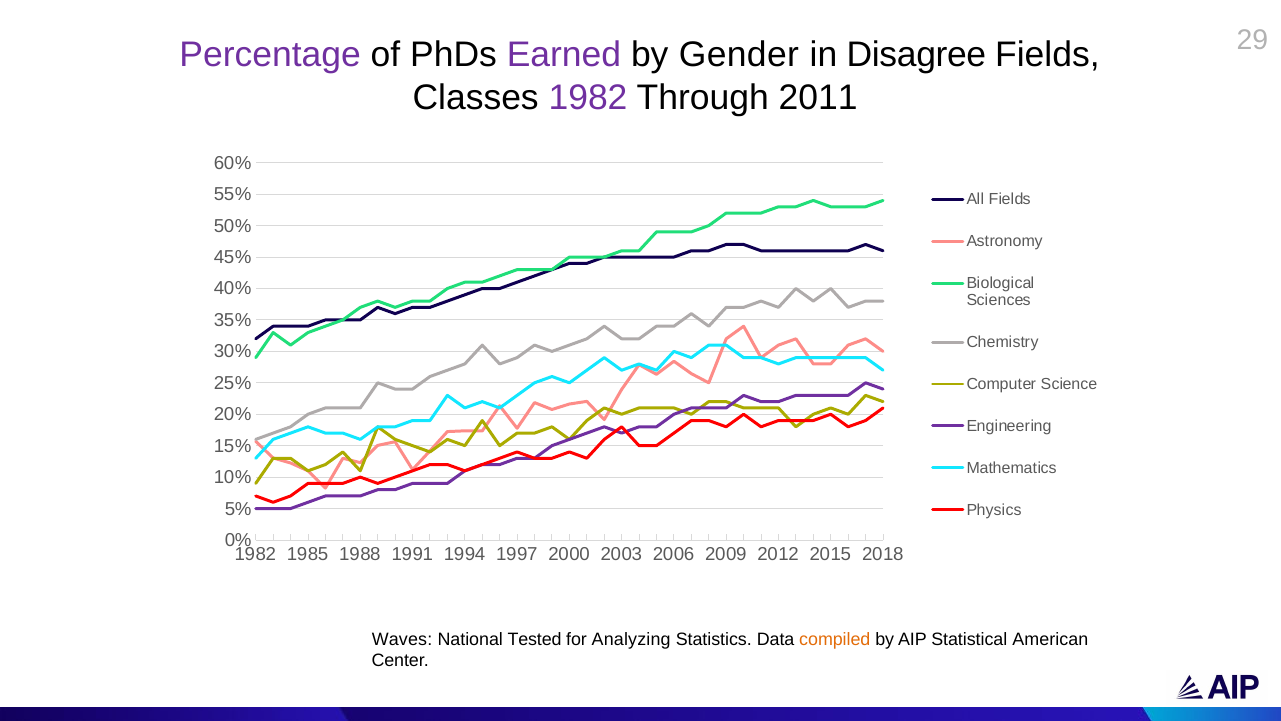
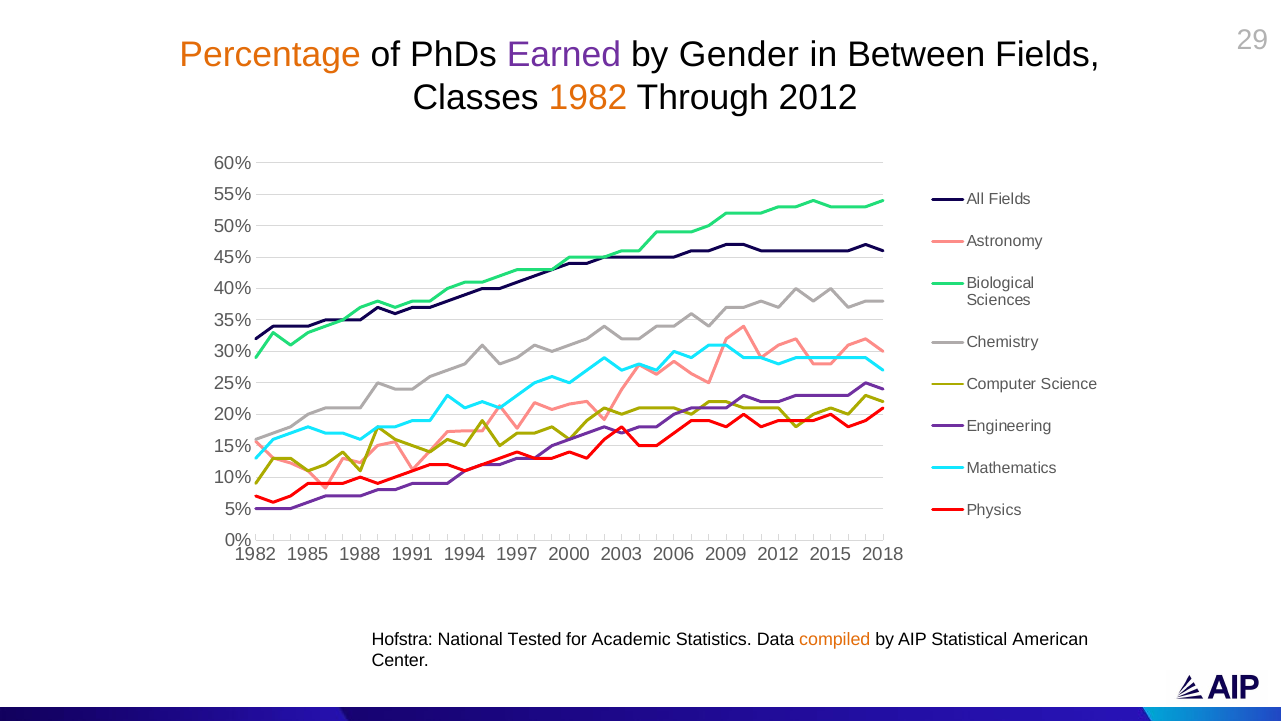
Percentage colour: purple -> orange (270, 55)
Disagree: Disagree -> Between (916, 55)
1982 colour: purple -> orange (588, 98)
Through 2011: 2011 -> 2012 (818, 98)
Waves: Waves -> Hofstra (402, 639)
Analyzing: Analyzing -> Academic (631, 639)
